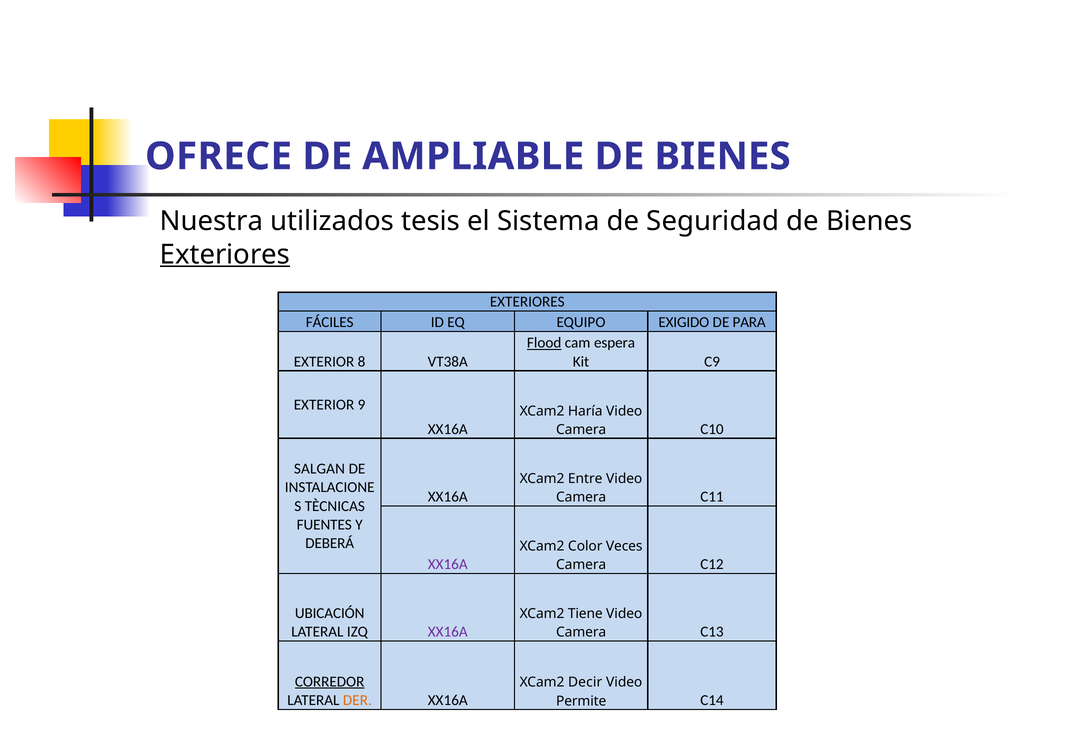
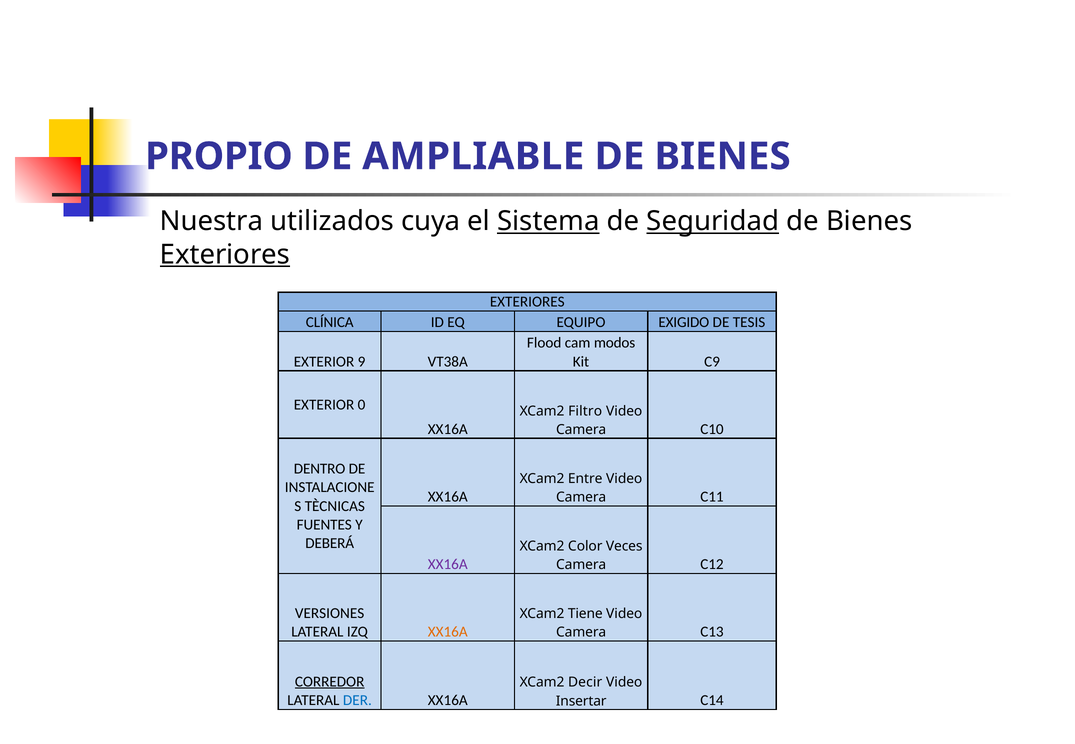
OFRECE: OFRECE -> PROPIO (219, 157)
tesis: tesis -> cuya (431, 221)
Sistema underline: none -> present (548, 221)
Seguridad underline: none -> present (713, 221)
FÁCILES: FÁCILES -> CLÍNICA (330, 322)
PARA: PARA -> TESIS (749, 322)
Flood underline: present -> none (544, 343)
espera: espera -> modos (615, 343)
8: 8 -> 9 (362, 362)
9: 9 -> 0 (362, 405)
Haría: Haría -> Filtro (585, 411)
SALGAN: SALGAN -> DENTRO (320, 469)
UBICACIÓN: UBICACIÓN -> VERSIONES (330, 613)
XX16A colour: purple -> orange (448, 632)
DER colour: orange -> blue (357, 701)
Permite: Permite -> Insertar (581, 701)
